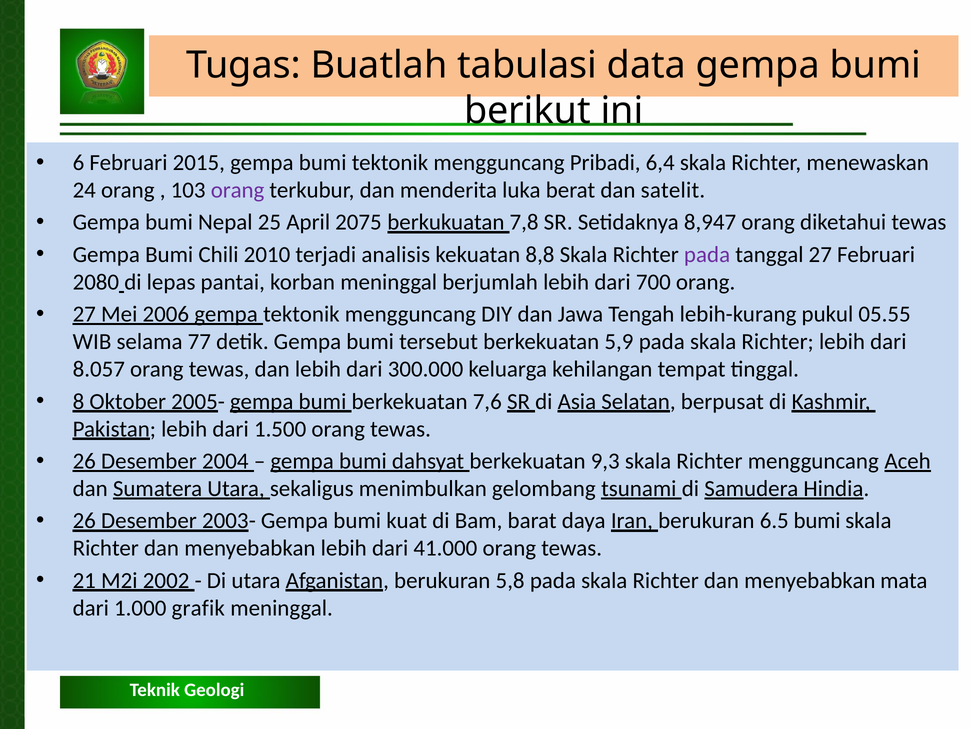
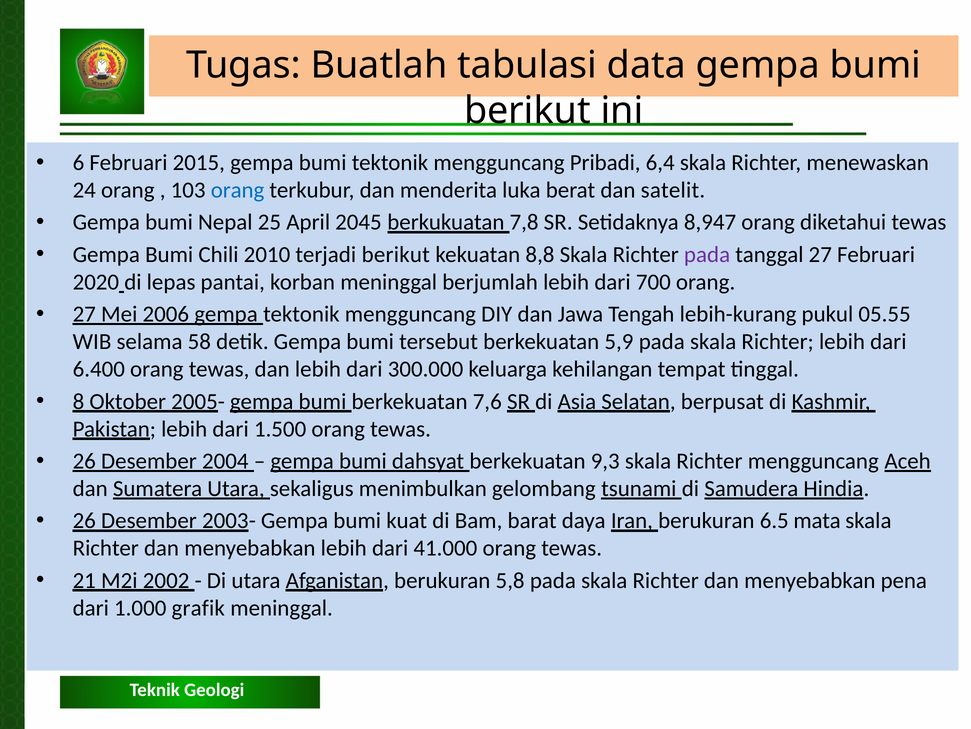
orang colour: purple -> blue (238, 190)
2075: 2075 -> 2045 (358, 222)
terjadi analisis: analisis -> berikut (396, 254)
2080: 2080 -> 2020 (96, 282)
77: 77 -> 58 (199, 341)
8.057: 8.057 -> 6.400 (99, 369)
6.5 bumi: bumi -> mata (817, 520)
mata: mata -> pena (904, 580)
